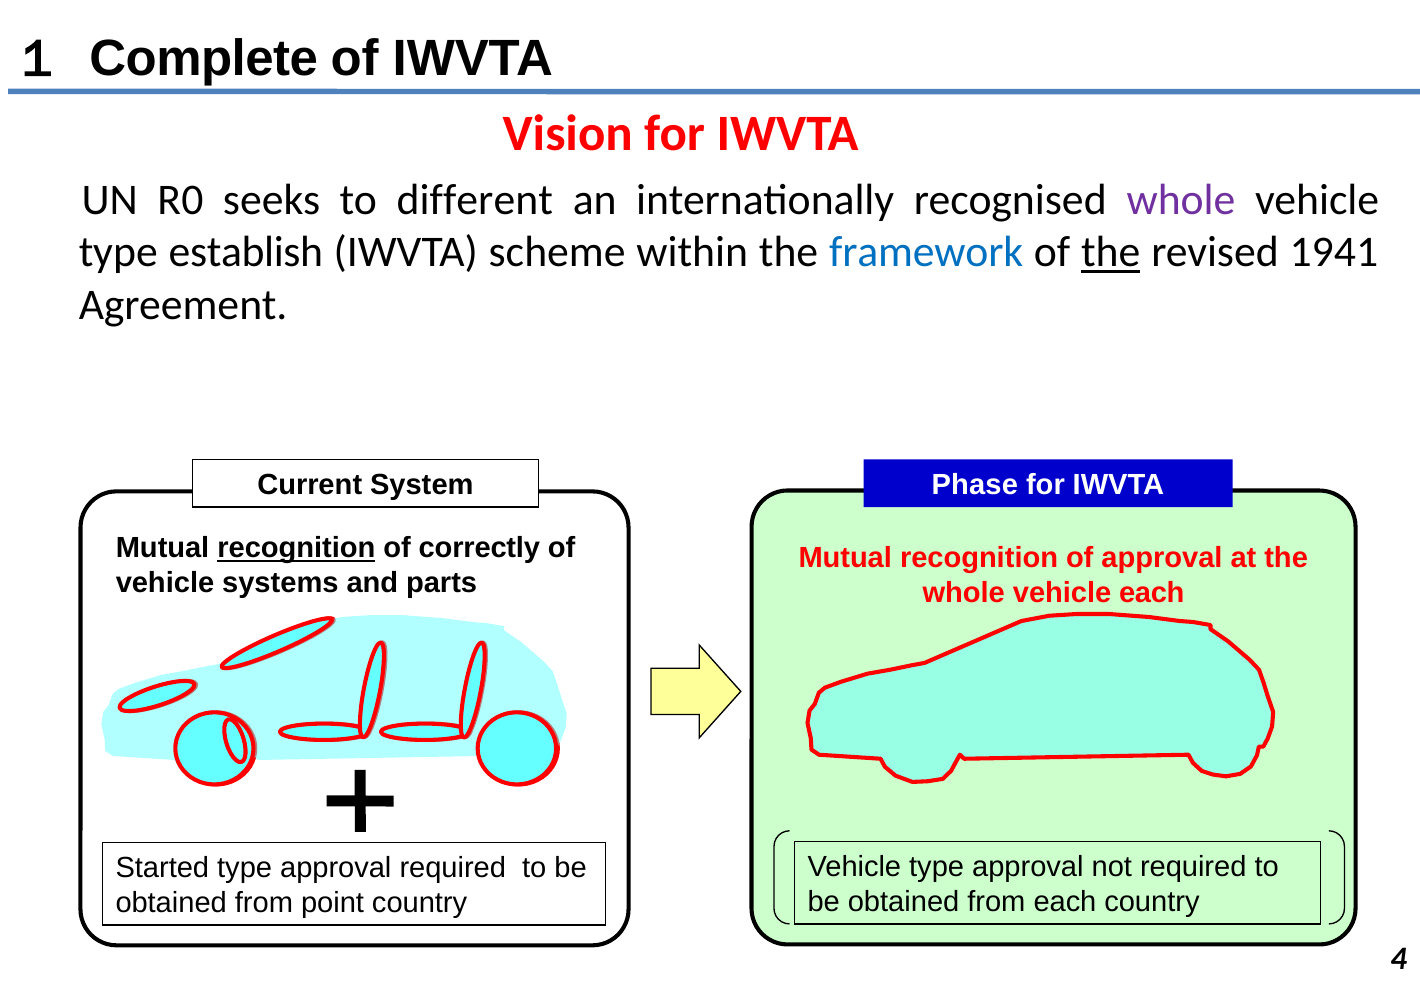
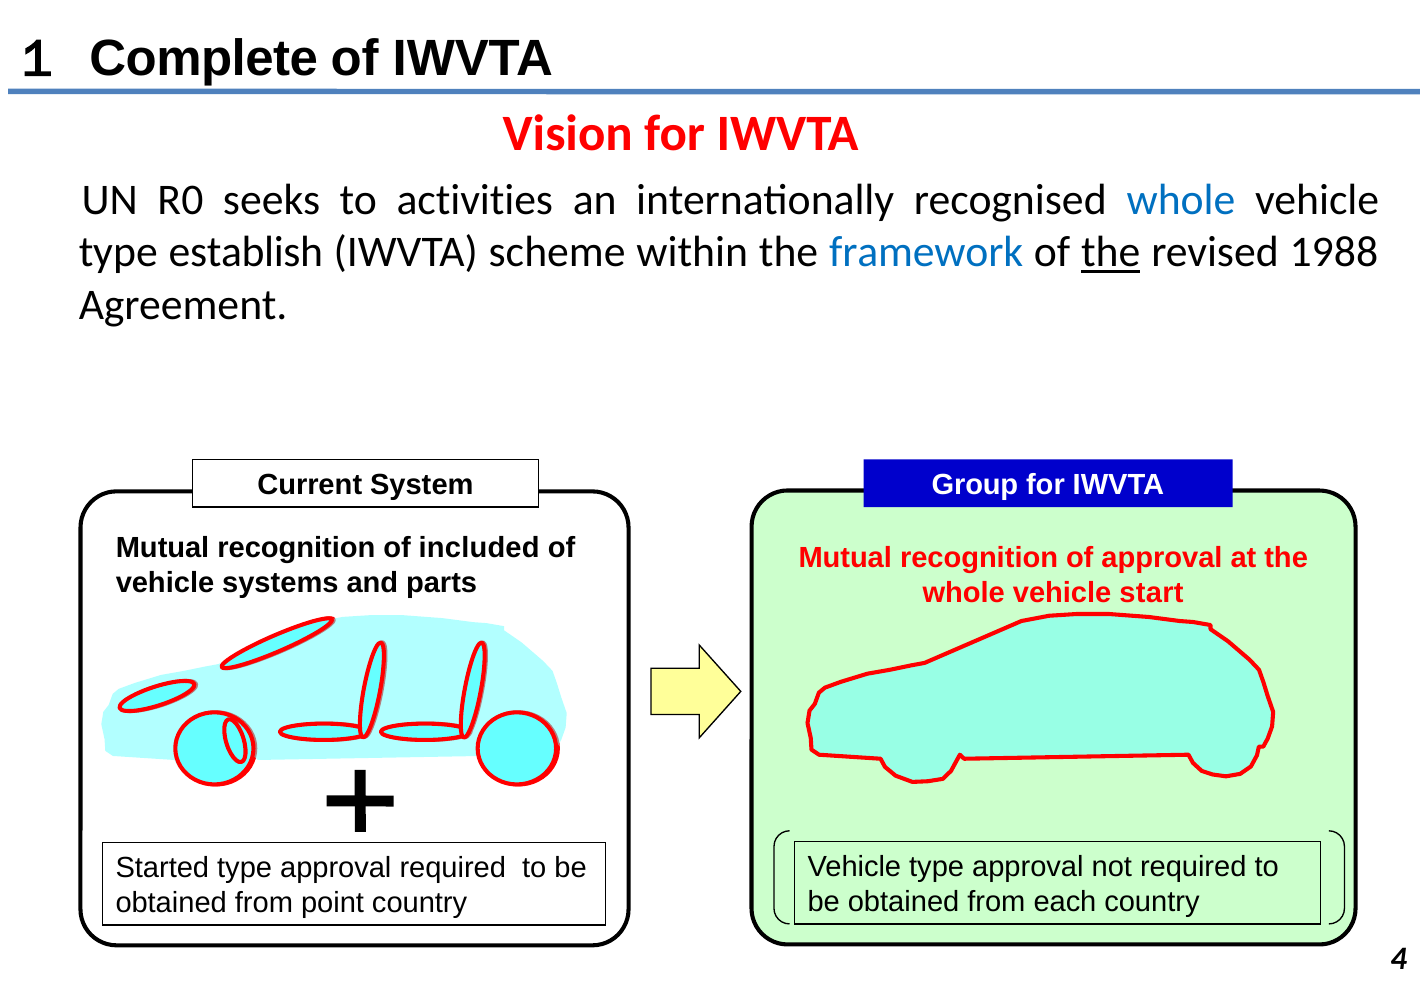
different: different -> activities (475, 200)
whole colour: purple -> blue (1181, 200)
1941: 1941 -> 1988 (1334, 253)
Phase: Phase -> Group (975, 485)
recognition underline: present -> none (296, 548)
correctly: correctly -> included (479, 548)
vehicle each: each -> start (1151, 593)
